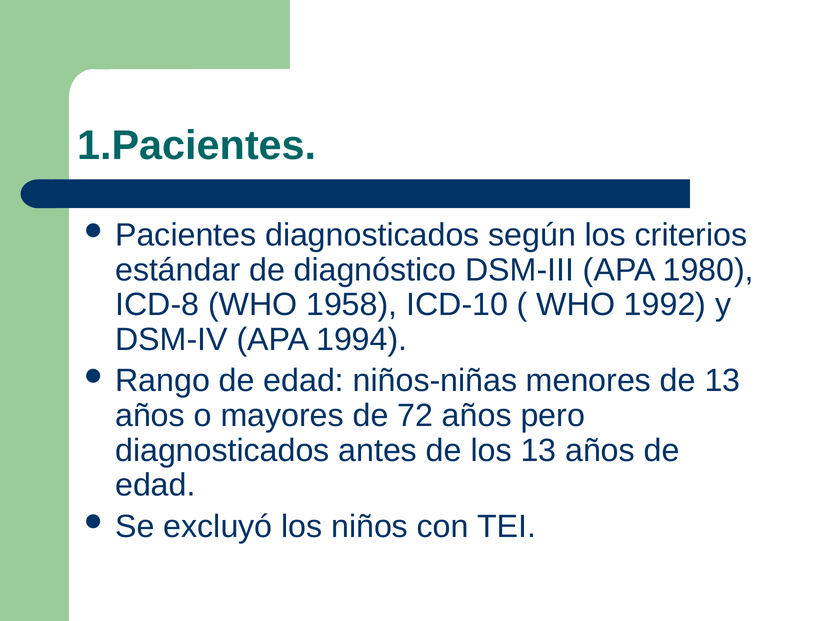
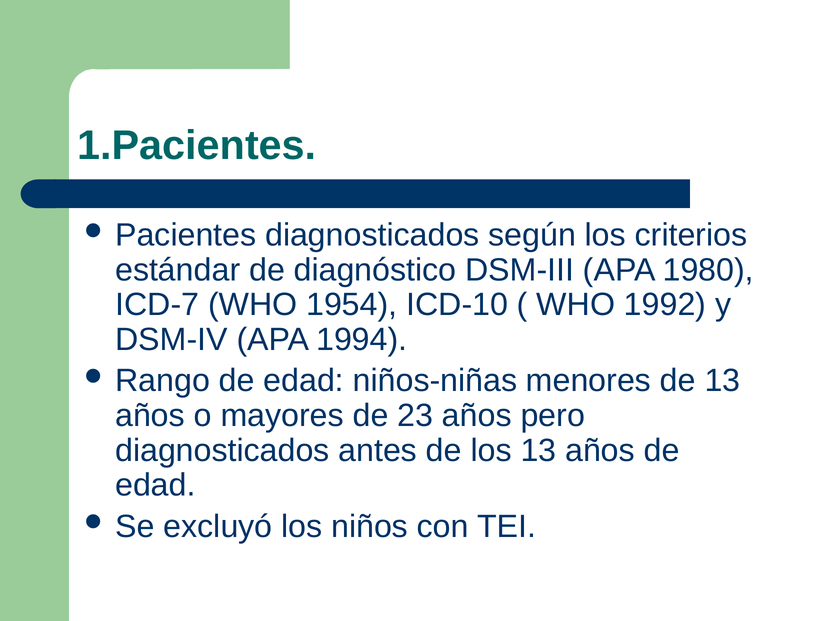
ICD-8: ICD-8 -> ICD-7 (157, 305)
1958: 1958 -> 1954 (352, 305)
72: 72 -> 23 (415, 416)
